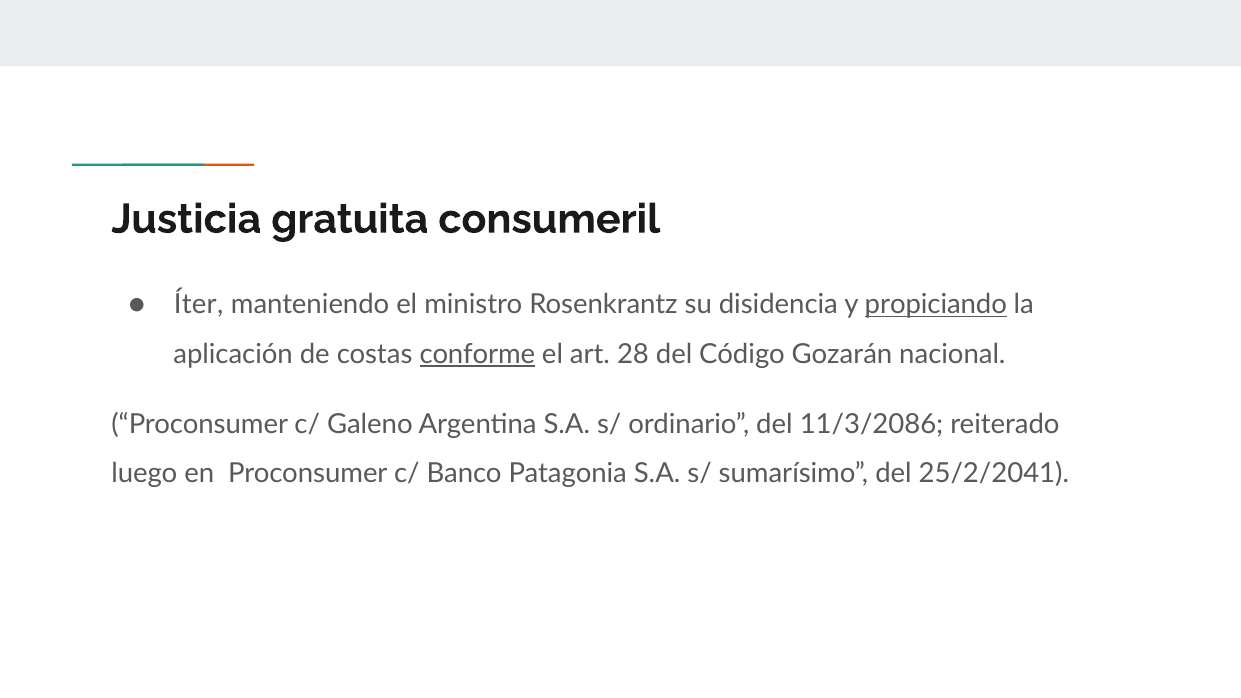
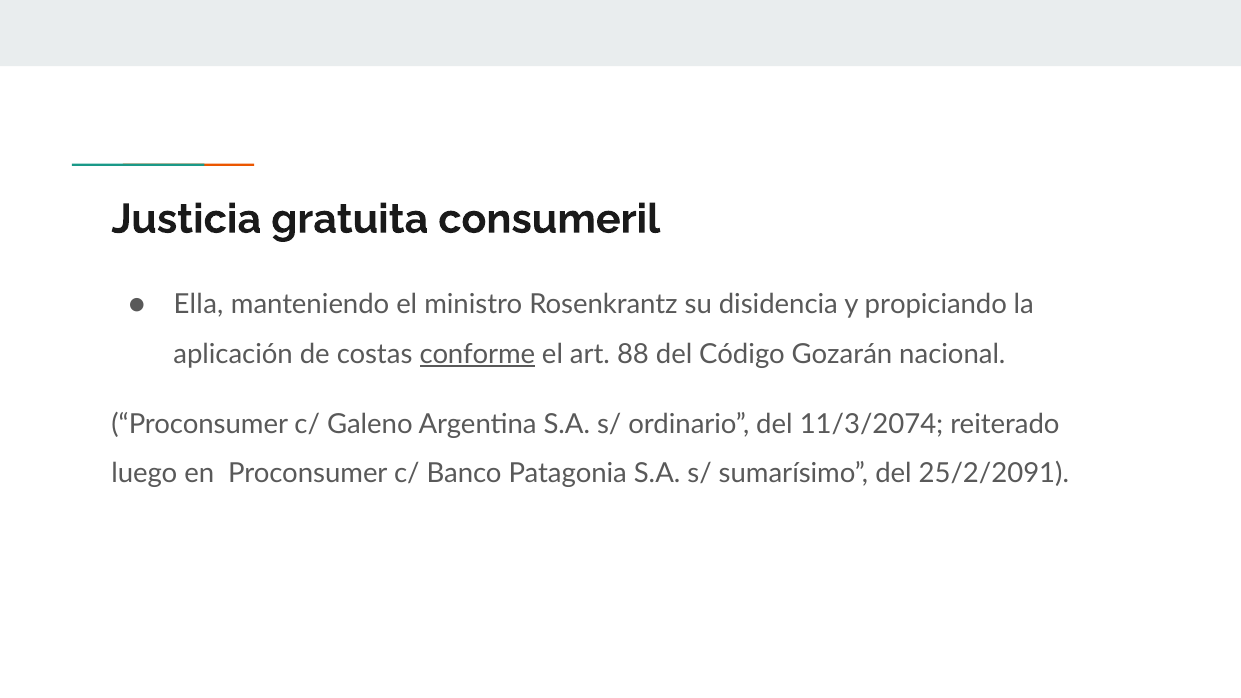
Íter: Íter -> Ella (199, 305)
propiciando underline: present -> none (936, 305)
28: 28 -> 88 (633, 354)
11/3/2086: 11/3/2086 -> 11/3/2074 (872, 424)
25/2/2041: 25/2/2041 -> 25/2/2091 (994, 474)
